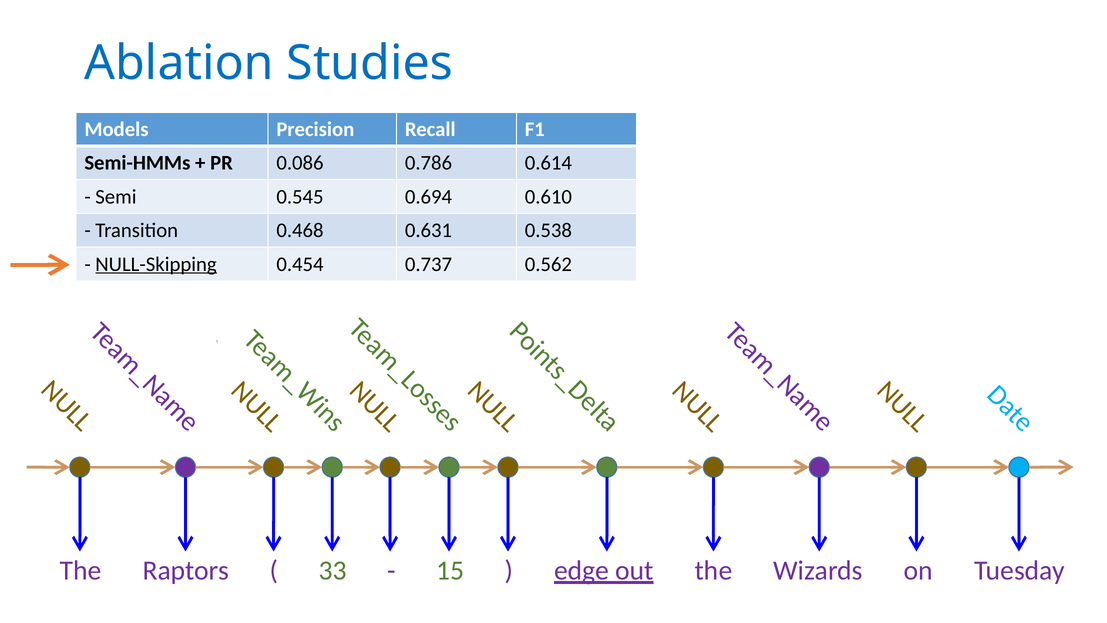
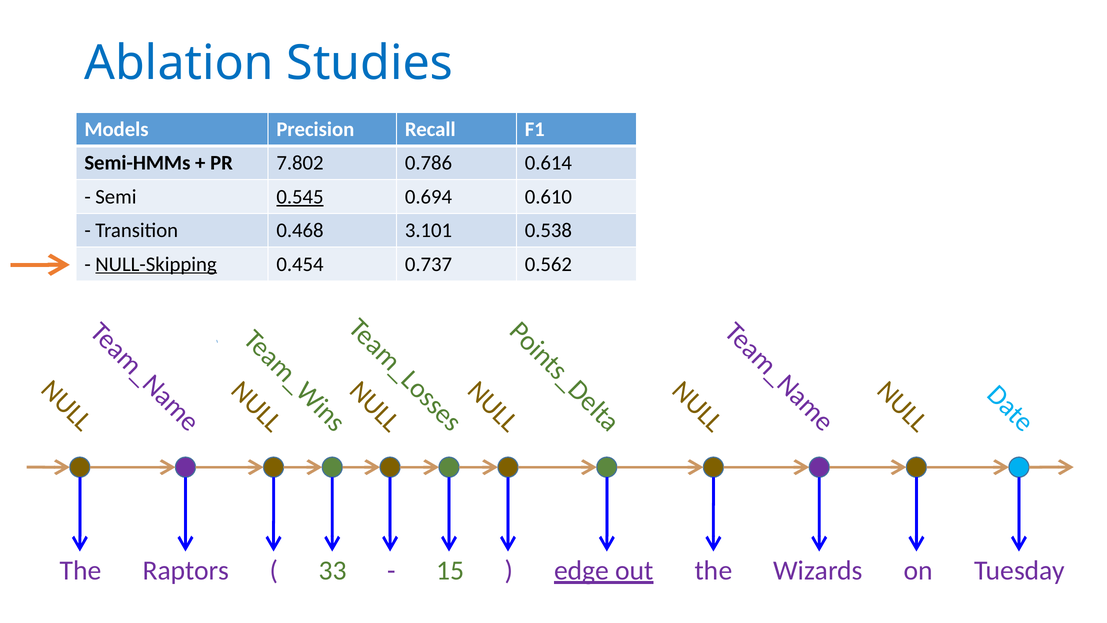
0.086: 0.086 -> 7.802 (300, 163)
0.545 underline: none -> present (300, 197)
0.631: 0.631 -> 3.101 (428, 230)
